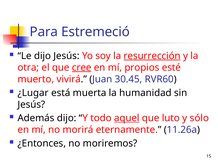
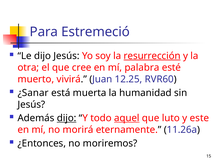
cree underline: present -> none (82, 67)
propios: propios -> palabra (142, 67)
30.45: 30.45 -> 12.25 (129, 79)
¿Lugar: ¿Lugar -> ¿Sanar (33, 93)
dijo underline: none -> present (67, 118)
sólo: sólo -> este (199, 118)
